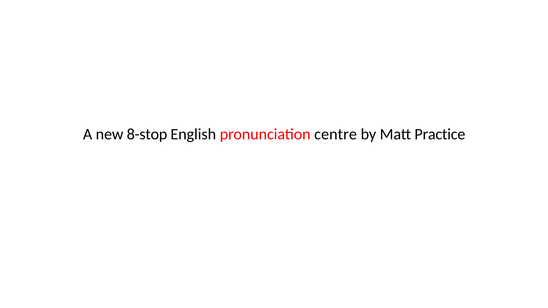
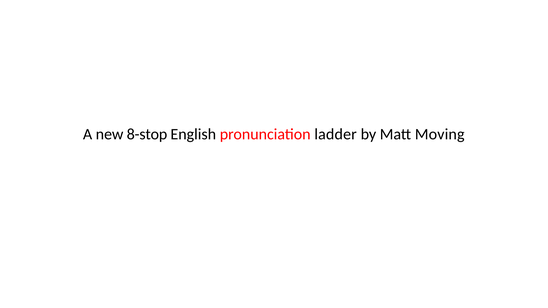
centre: centre -> ladder (336, 134)
Practice: Practice -> Moving (440, 134)
